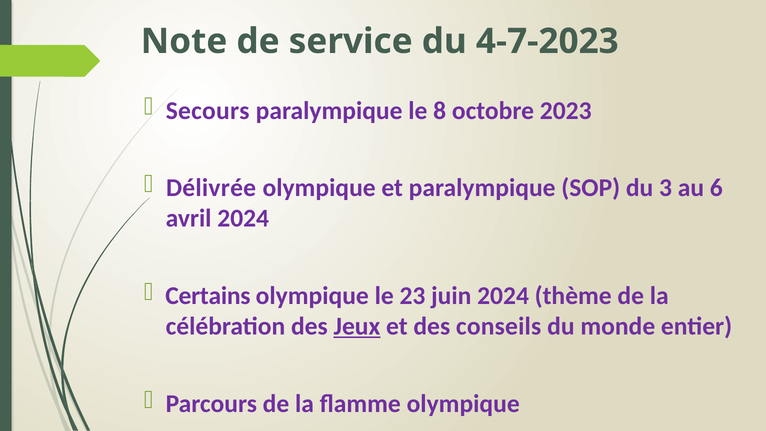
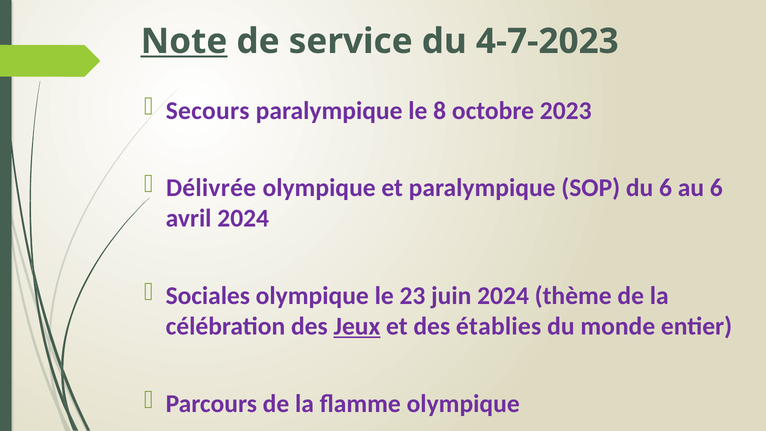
Note underline: none -> present (184, 41)
du 3: 3 -> 6 (666, 188)
Certains: Certains -> Sociales (208, 296)
conseils: conseils -> établies (499, 326)
